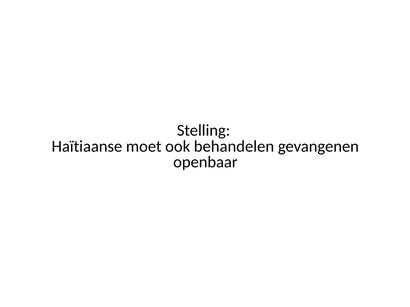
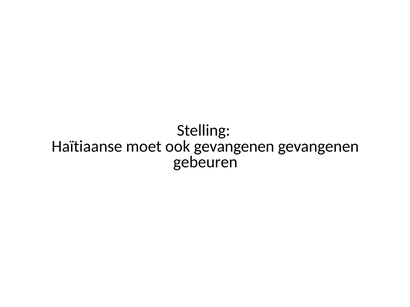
ook behandelen: behandelen -> gevangenen (234, 147)
openbaar: openbaar -> gebeuren (205, 162)
